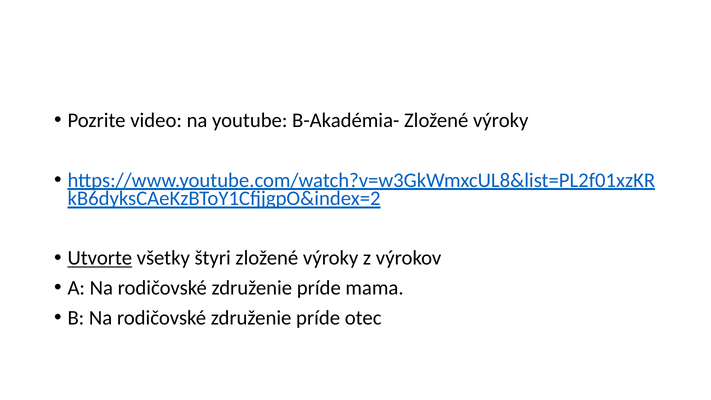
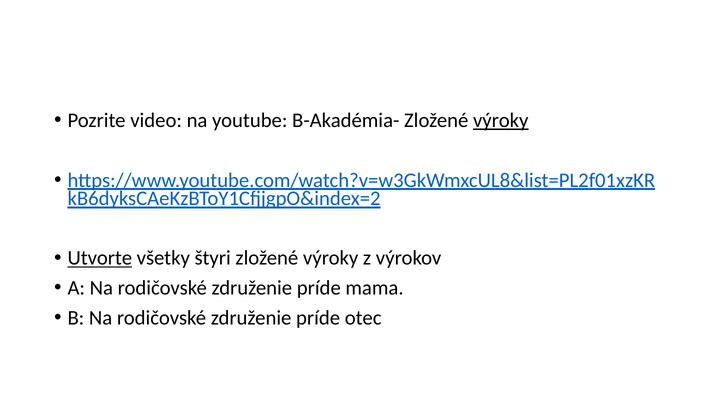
výroky underline: none -> present (501, 120)
